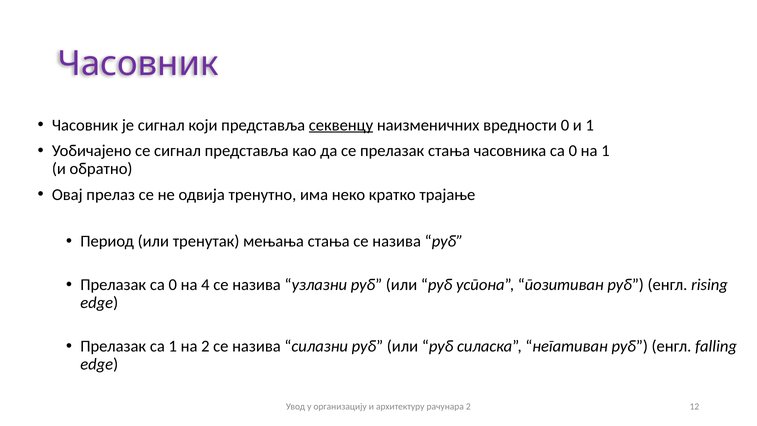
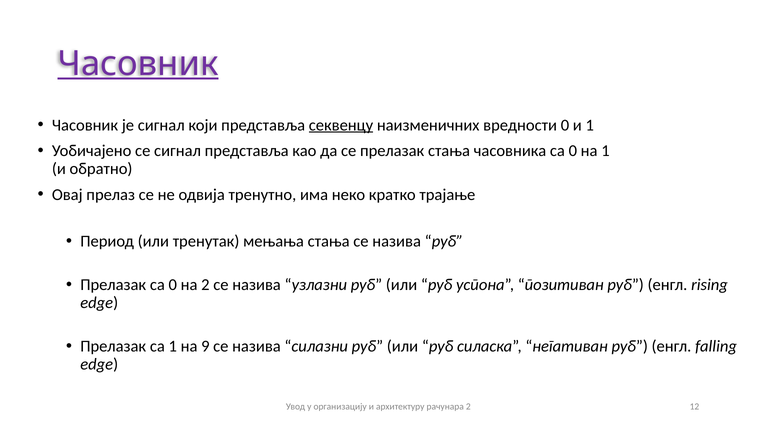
Часовник underline: none -> present (138, 64)
на 4: 4 -> 2 (205, 285)
на 2: 2 -> 9 (205, 346)
